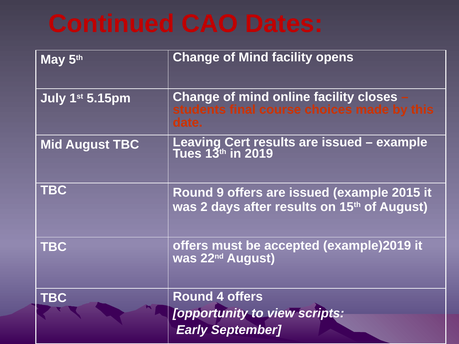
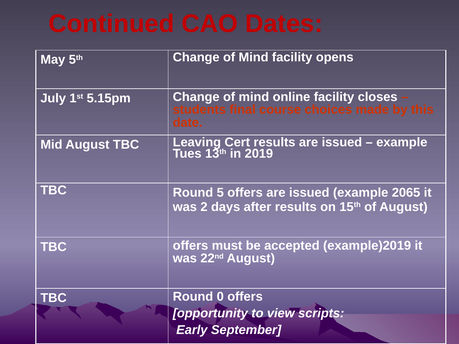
9: 9 -> 5 (220, 193)
2015: 2015 -> 2065 (406, 193)
4: 4 -> 0 (220, 297)
